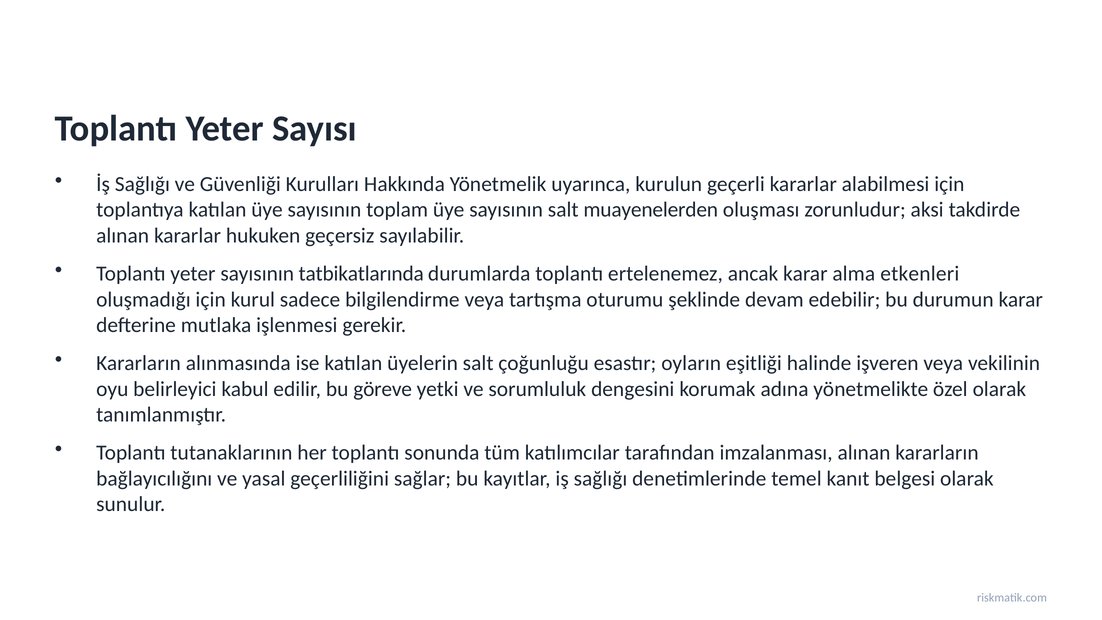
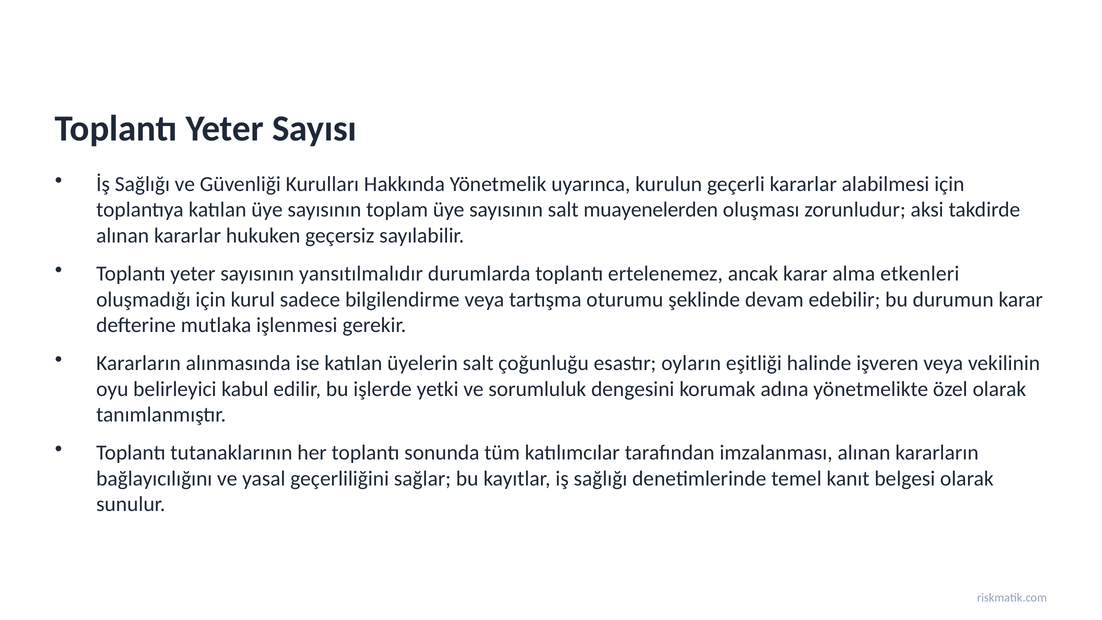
tatbikatlarında: tatbikatlarında -> yansıtılmalıdır (361, 274)
göreve: göreve -> işlerde (383, 389)
